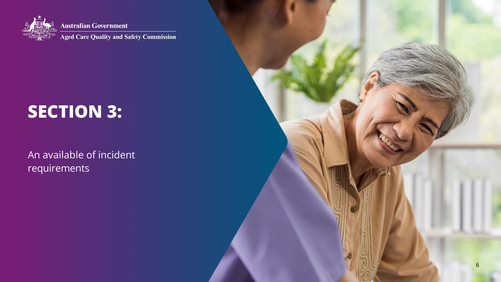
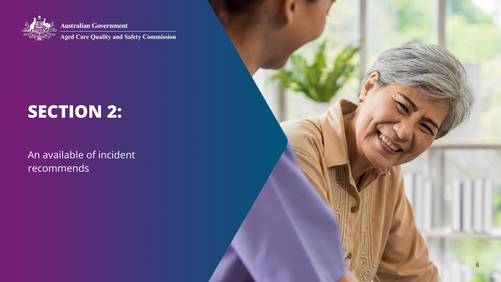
3: 3 -> 2 (115, 112)
requirements: requirements -> recommends (59, 169)
